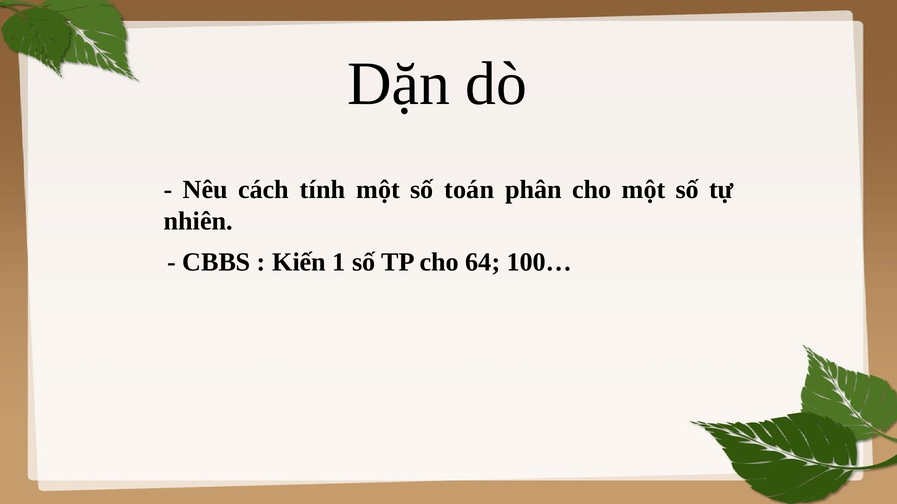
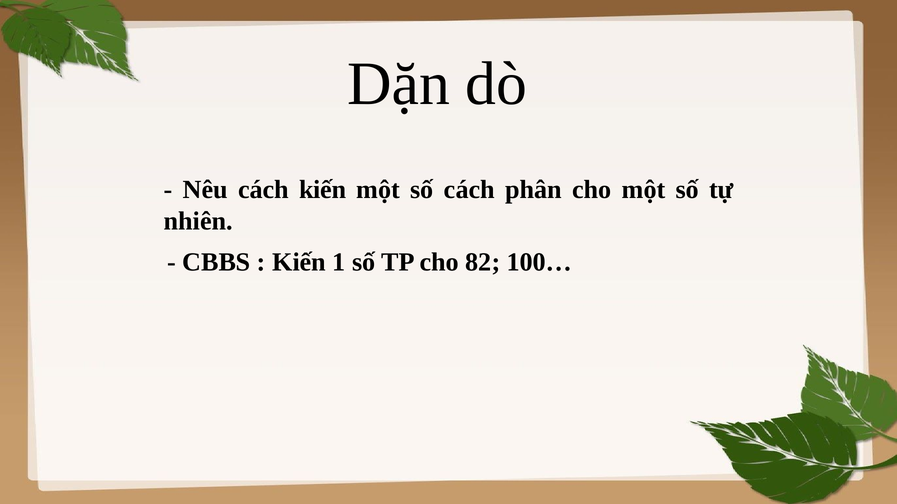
cách tính: tính -> kiến (323, 190)
số toán: toán -> cách (469, 190)
64: 64 -> 82 (483, 262)
